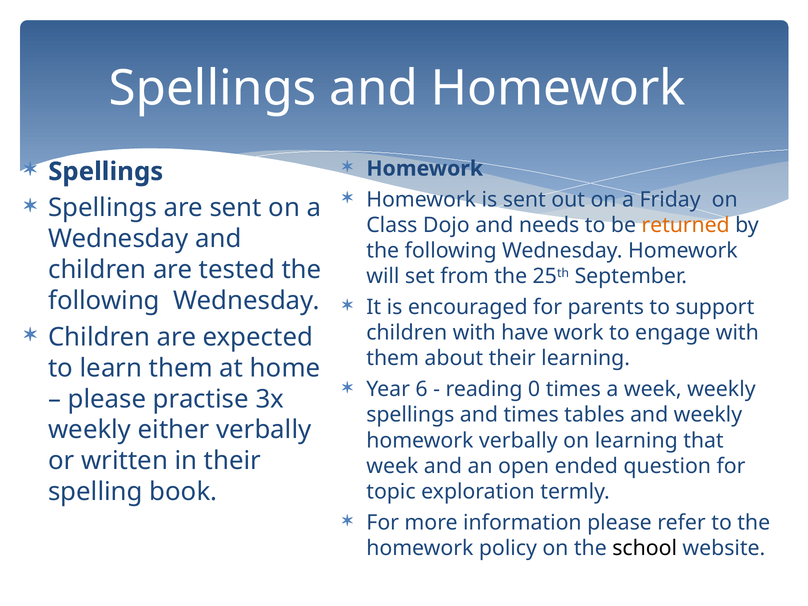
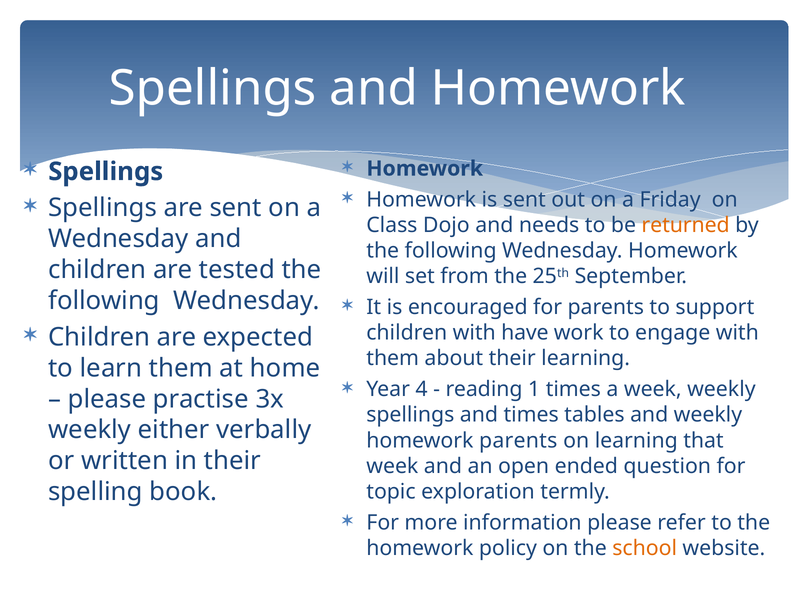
6: 6 -> 4 (422, 389)
0: 0 -> 1 (534, 389)
homework verbally: verbally -> parents (518, 440)
school colour: black -> orange (645, 548)
